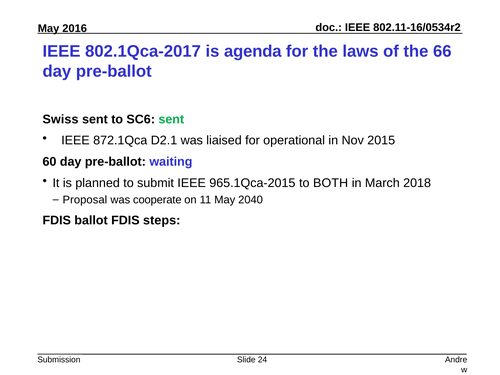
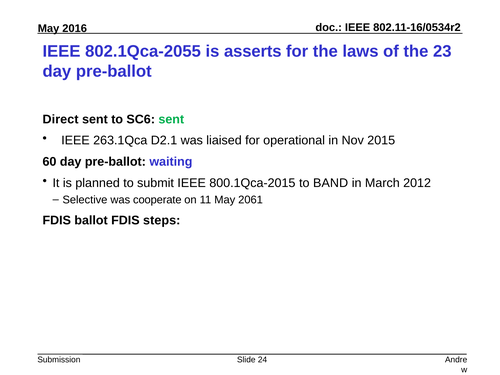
802.1Qca-2017: 802.1Qca-2017 -> 802.1Qca-2055 (143, 51)
agenda: agenda -> asserts (253, 51)
66: 66 -> 23 (442, 51)
Swiss: Swiss -> Direct (61, 119)
872.1Qca: 872.1Qca -> 263.1Qca (120, 140)
965.1Qca-2015: 965.1Qca-2015 -> 800.1Qca-2015 (252, 183)
BOTH: BOTH -> BAND (331, 183)
2018: 2018 -> 2012 (417, 183)
Proposal: Proposal -> Selective (85, 200)
2040: 2040 -> 2061 (251, 200)
